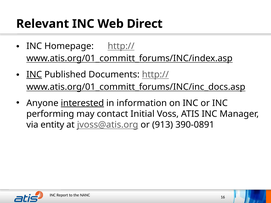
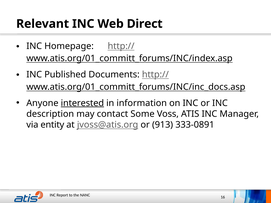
INC underline: present -> none (34, 75)
performing: performing -> description (50, 114)
Initial: Initial -> Some (143, 114)
390-0891: 390-0891 -> 333-0891 (195, 125)
